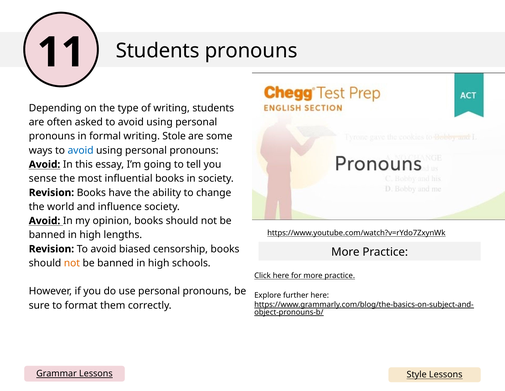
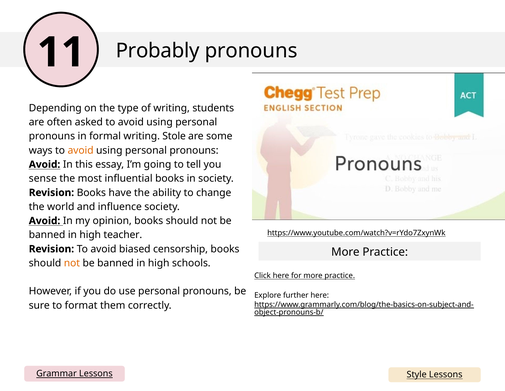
Students: Students -> Probably (158, 51)
avoid colour: blue -> orange (81, 150)
lengths: lengths -> teacher (123, 234)
